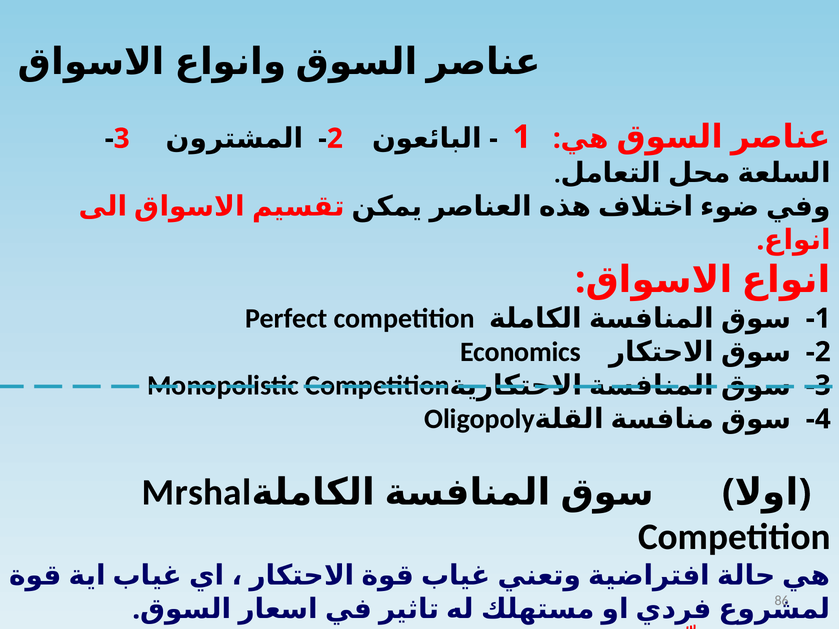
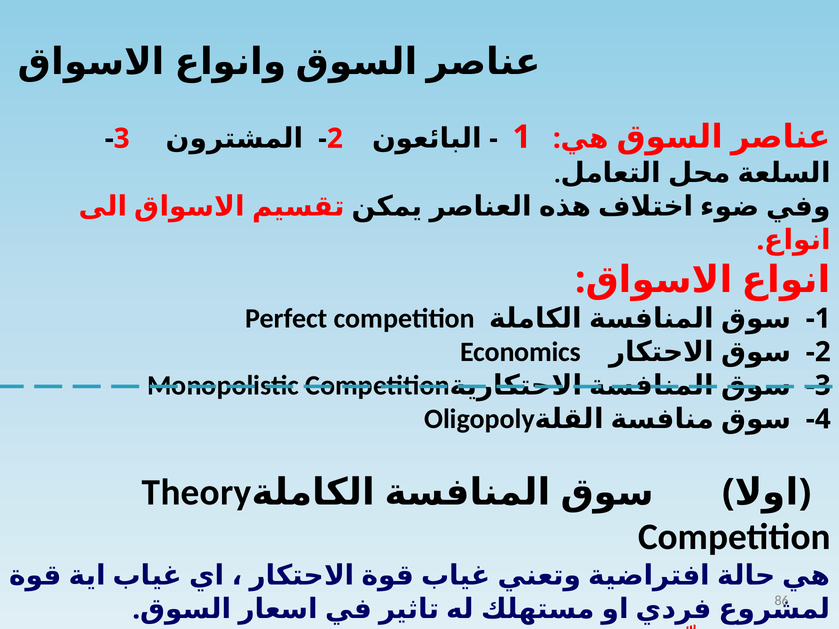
Mrshal: Mrshal -> Theory (197, 493)
